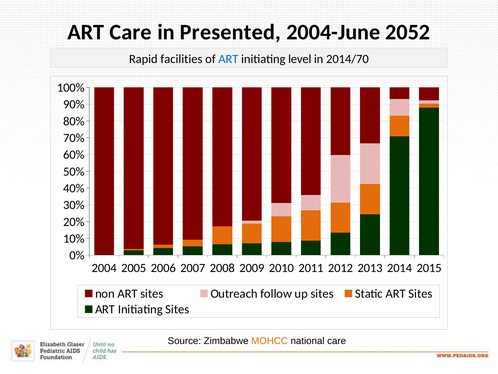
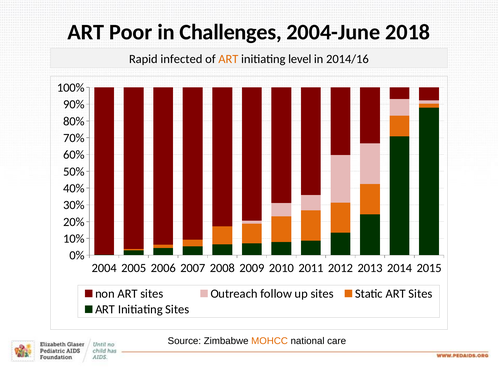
ART Care: Care -> Poor (131, 32)
Presented: Presented -> Challenges (231, 32)
2052: 2052 -> 2018 (408, 32)
facilities: facilities -> infected (181, 59)
ART colour: blue -> orange (228, 59)
2014/70: 2014/70 -> 2014/16 (347, 59)
